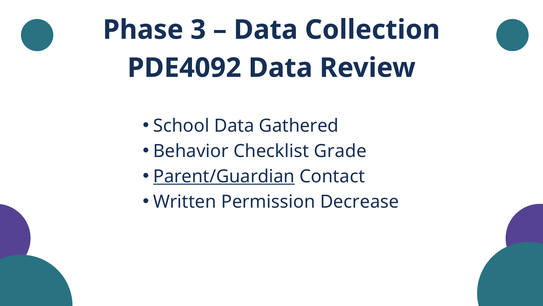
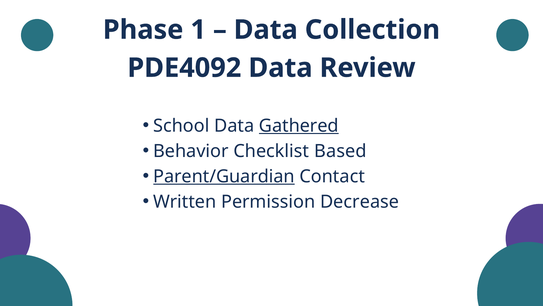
3: 3 -> 1 (198, 30)
Gathered underline: none -> present (299, 125)
Grade: Grade -> Based (340, 151)
